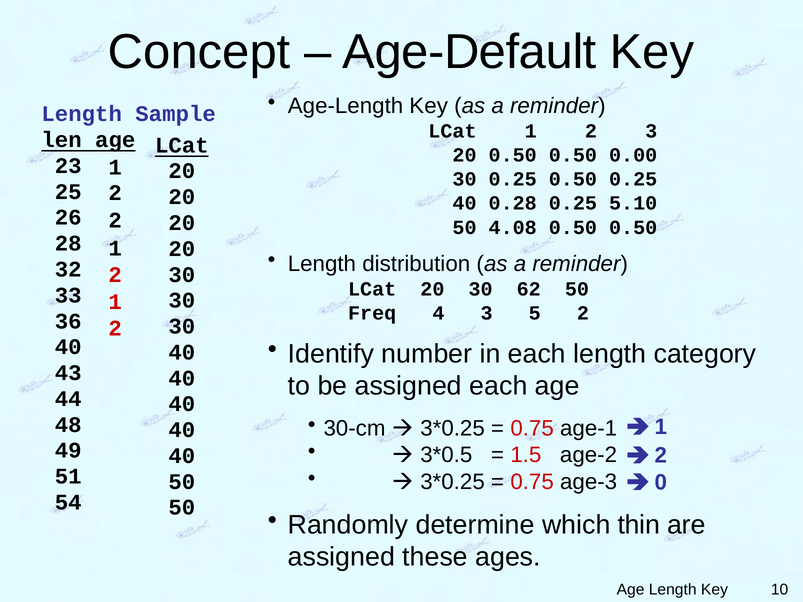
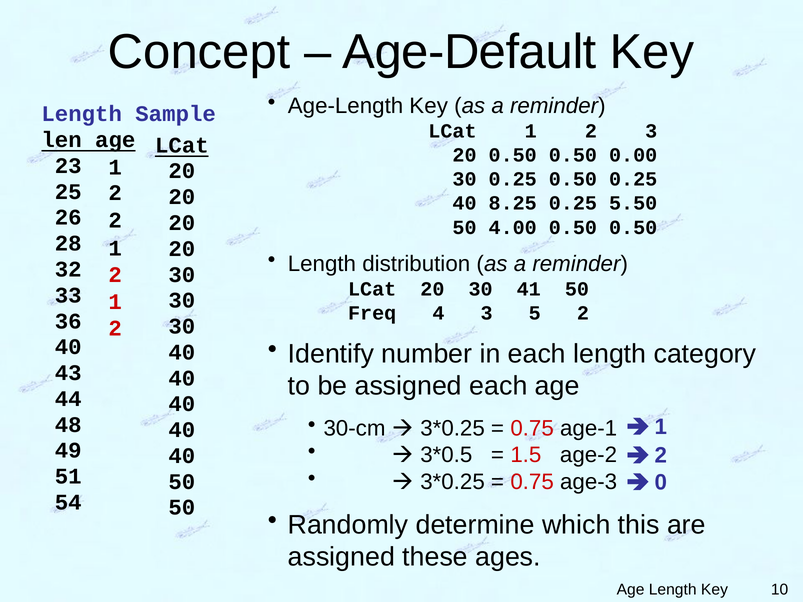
0.28: 0.28 -> 8.25 (513, 203)
5.10: 5.10 -> 5.50 (633, 203)
4.08: 4.08 -> 4.00 (513, 228)
62: 62 -> 41 (529, 289)
thin: thin -> this (639, 525)
